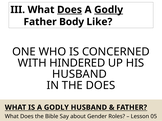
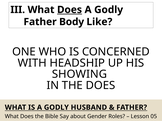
Godly underline: present -> none (109, 10)
HINDERED: HINDERED -> HEADSHIP (77, 63)
HUSBAND: HUSBAND -> SHOWING (79, 74)
